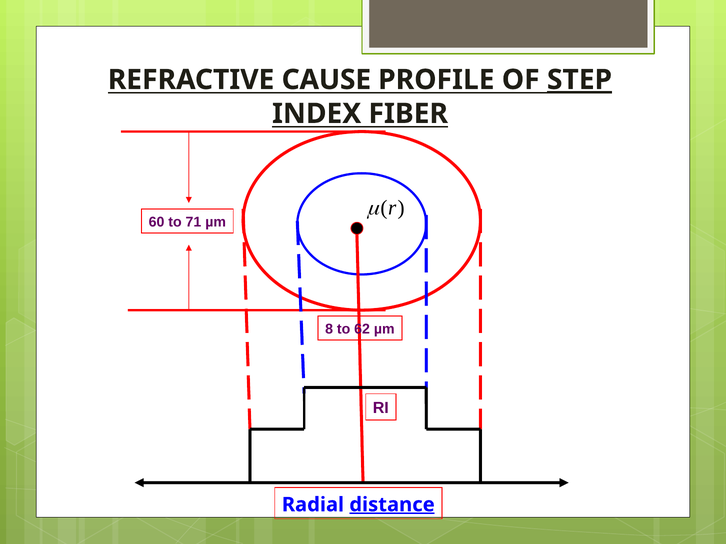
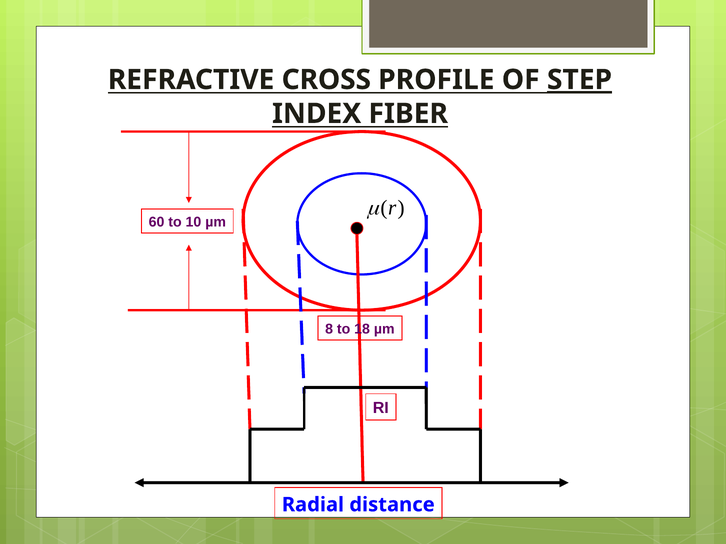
CAUSE: CAUSE -> CROSS (326, 80)
71: 71 -> 10 (193, 222)
62: 62 -> 18 (362, 329)
distance underline: present -> none (392, 505)
